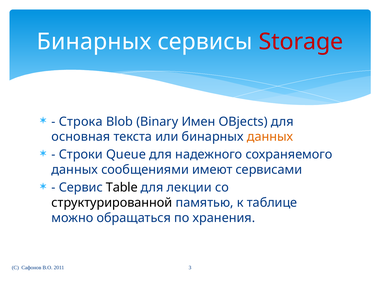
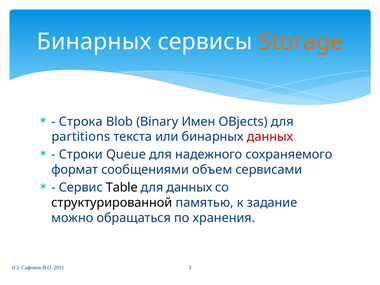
Storage colour: red -> orange (301, 42)
основная: основная -> partitions (81, 137)
данных colour: orange -> red (270, 137)
данных: данных -> формат (75, 170)
имеют: имеют -> объем (212, 170)
для лекции: лекции -> данных (189, 187)
таблице: таблице -> задание (272, 203)
